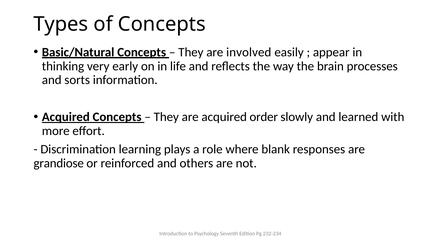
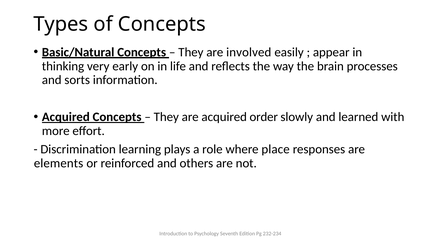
blank: blank -> place (276, 149)
grandiose: grandiose -> elements (59, 163)
